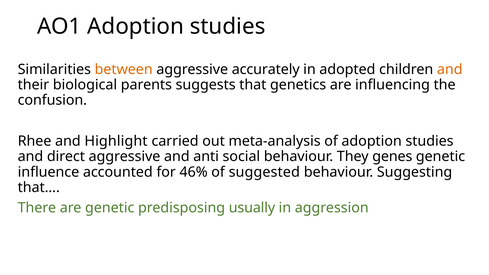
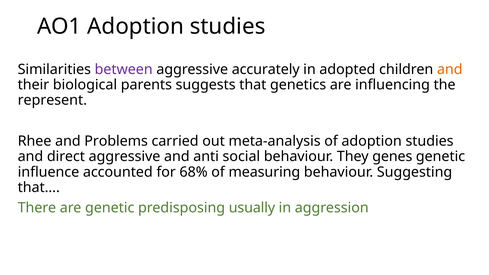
between colour: orange -> purple (124, 69)
confusion: confusion -> represent (52, 100)
Highlight: Highlight -> Problems (116, 141)
46%: 46% -> 68% (194, 172)
suggested: suggested -> measuring (264, 172)
